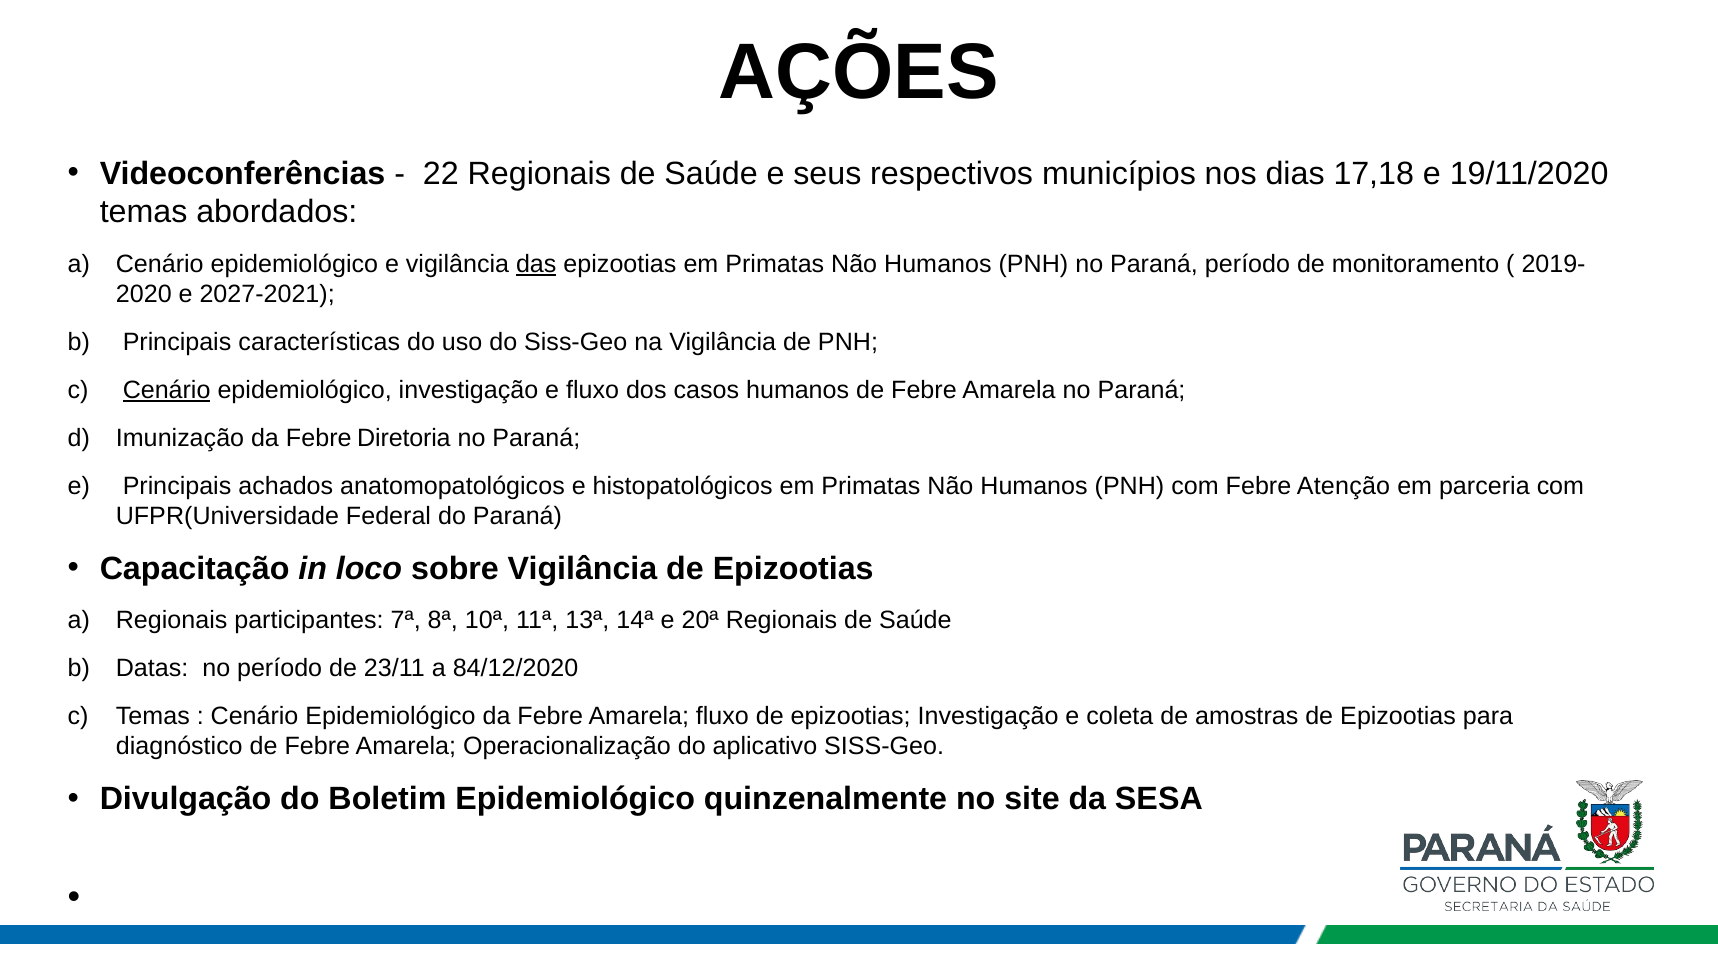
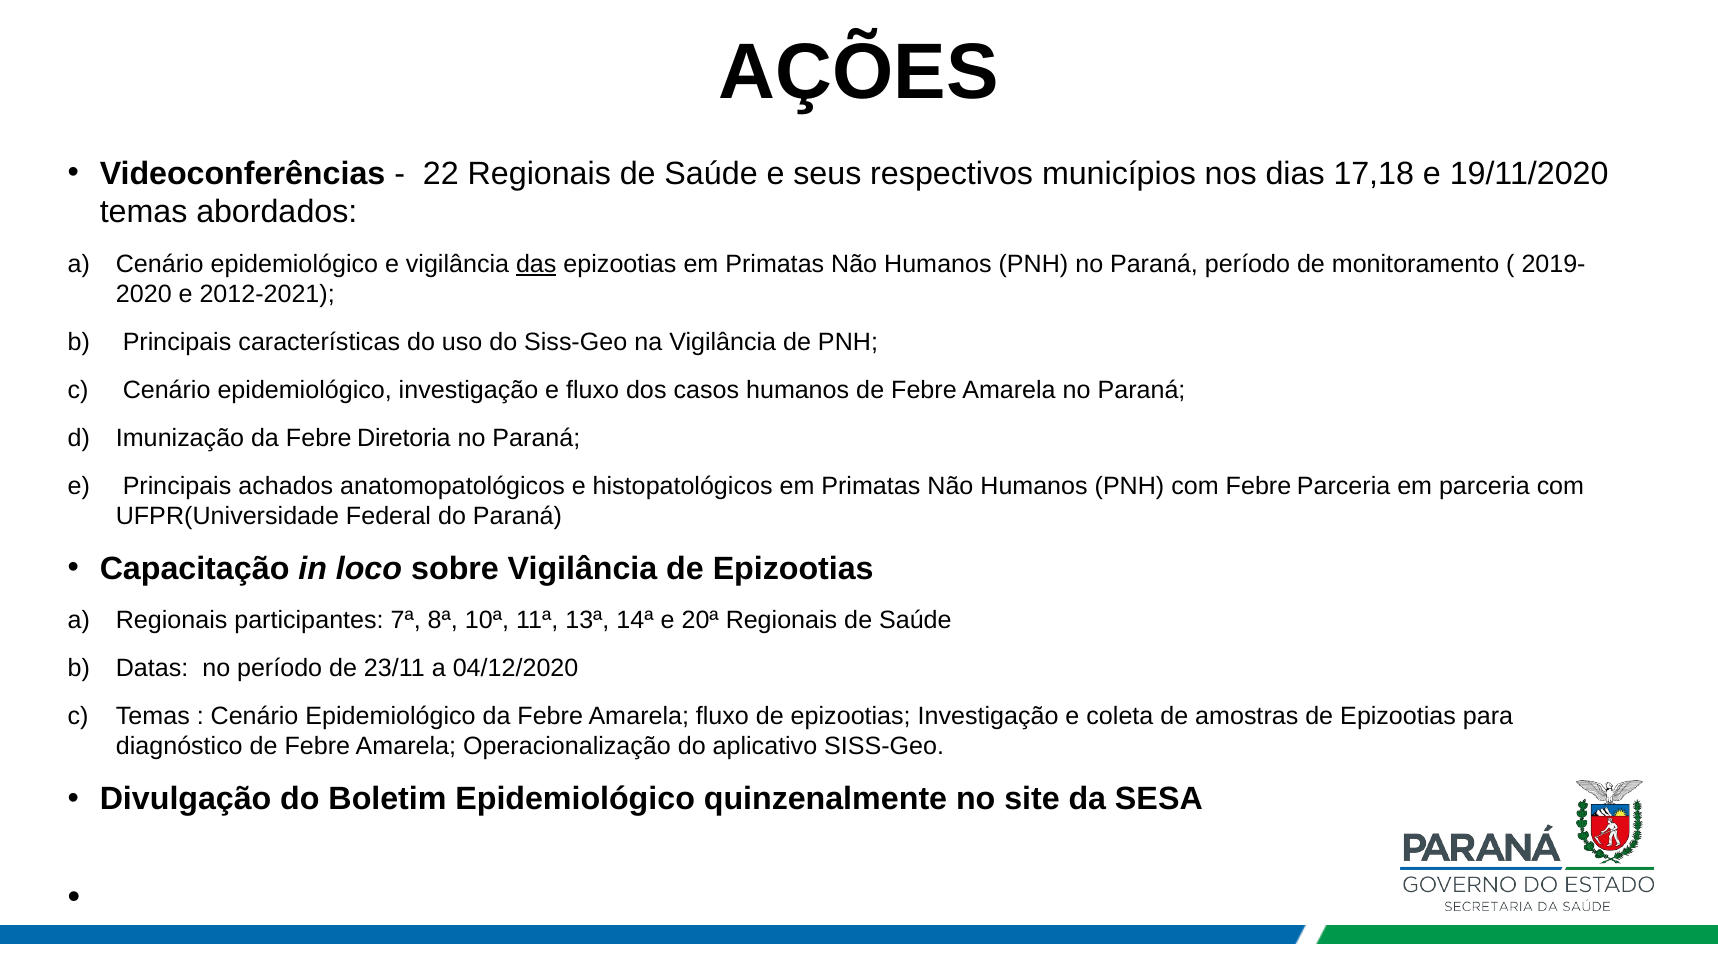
2027-2021: 2027-2021 -> 2012-2021 (267, 294)
Cenário underline: present -> none (167, 390)
Febre Atenção: Atenção -> Parceria (1344, 486)
84/12/2020: 84/12/2020 -> 04/12/2020 (516, 669)
